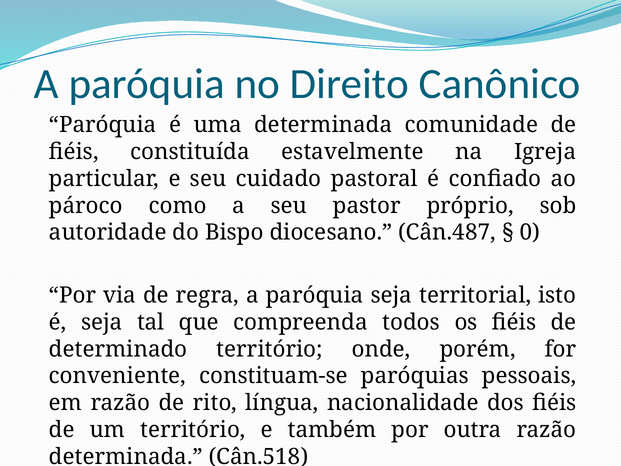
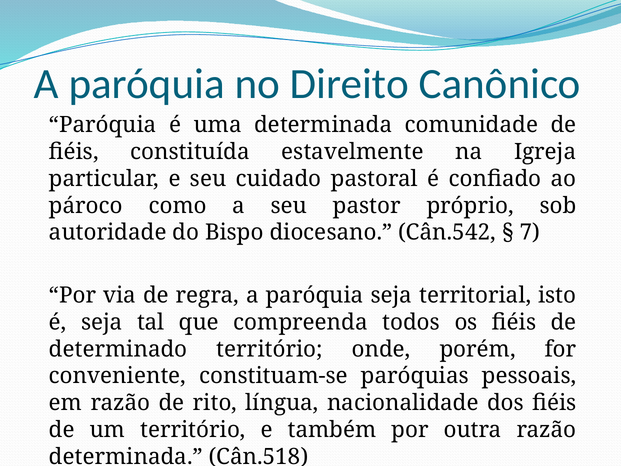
Cân.487: Cân.487 -> Cân.542 (447, 232)
0: 0 -> 7 (530, 232)
